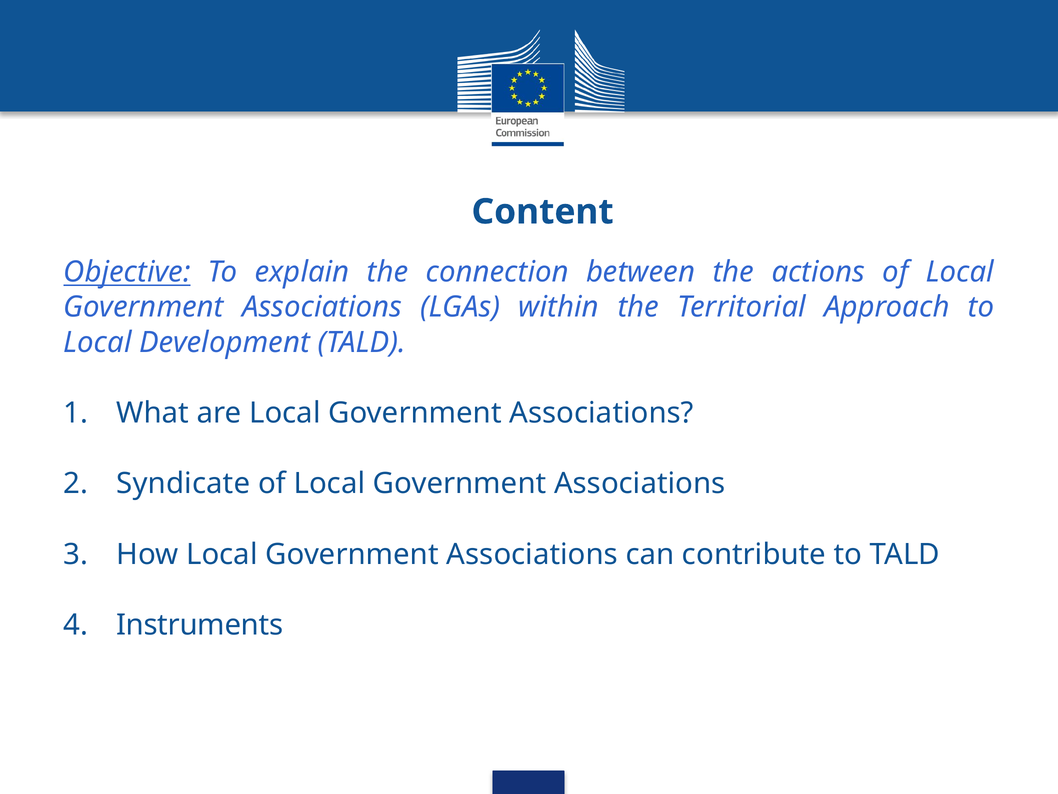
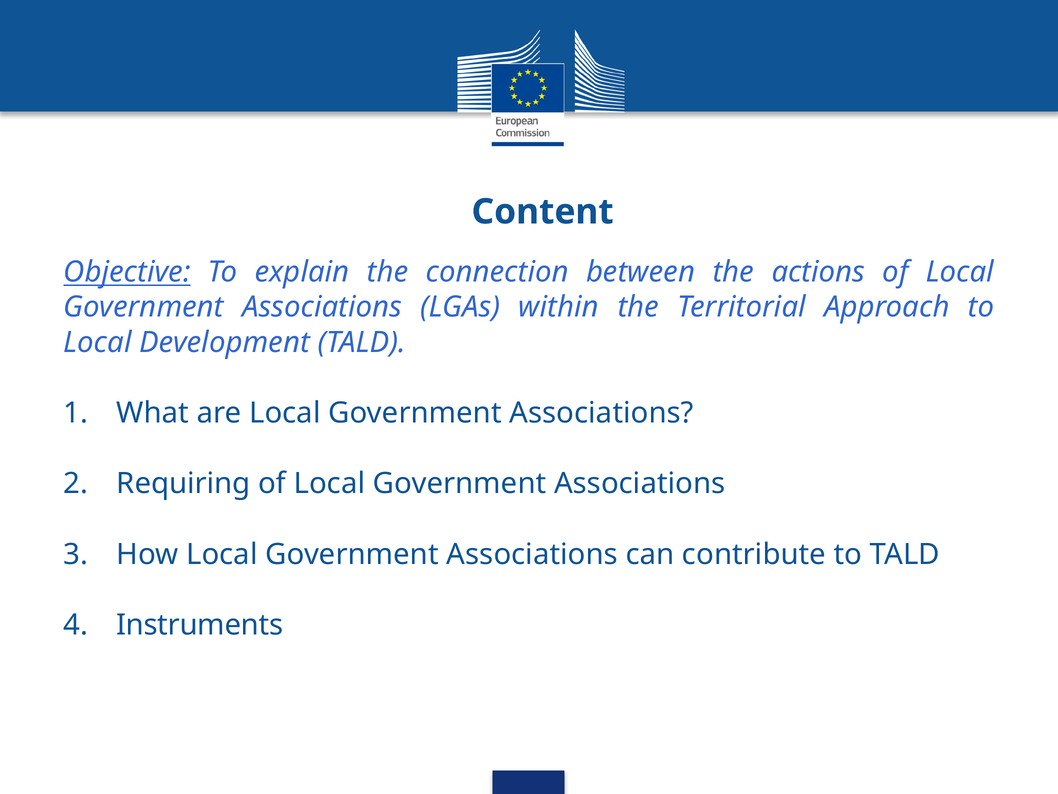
Syndicate: Syndicate -> Requiring (183, 483)
